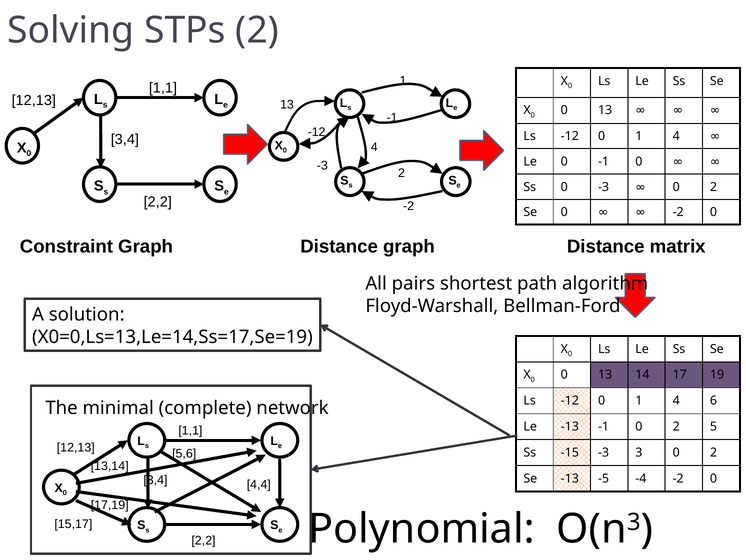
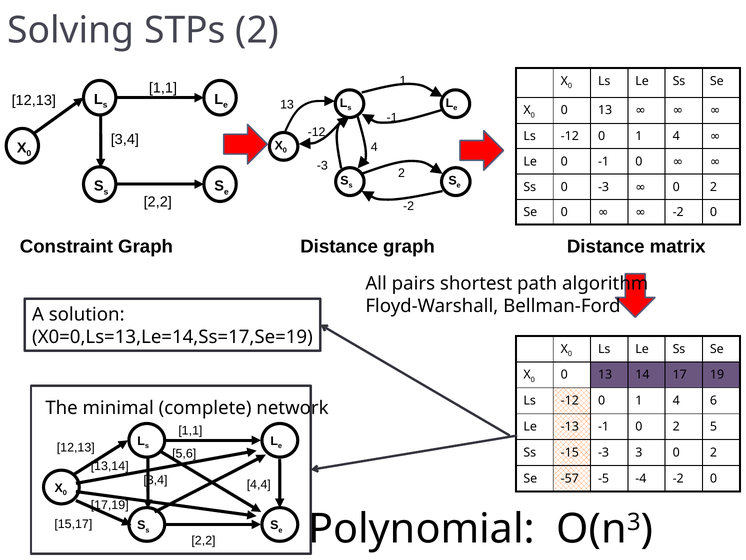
Se -13: -13 -> -57 (570, 478)
